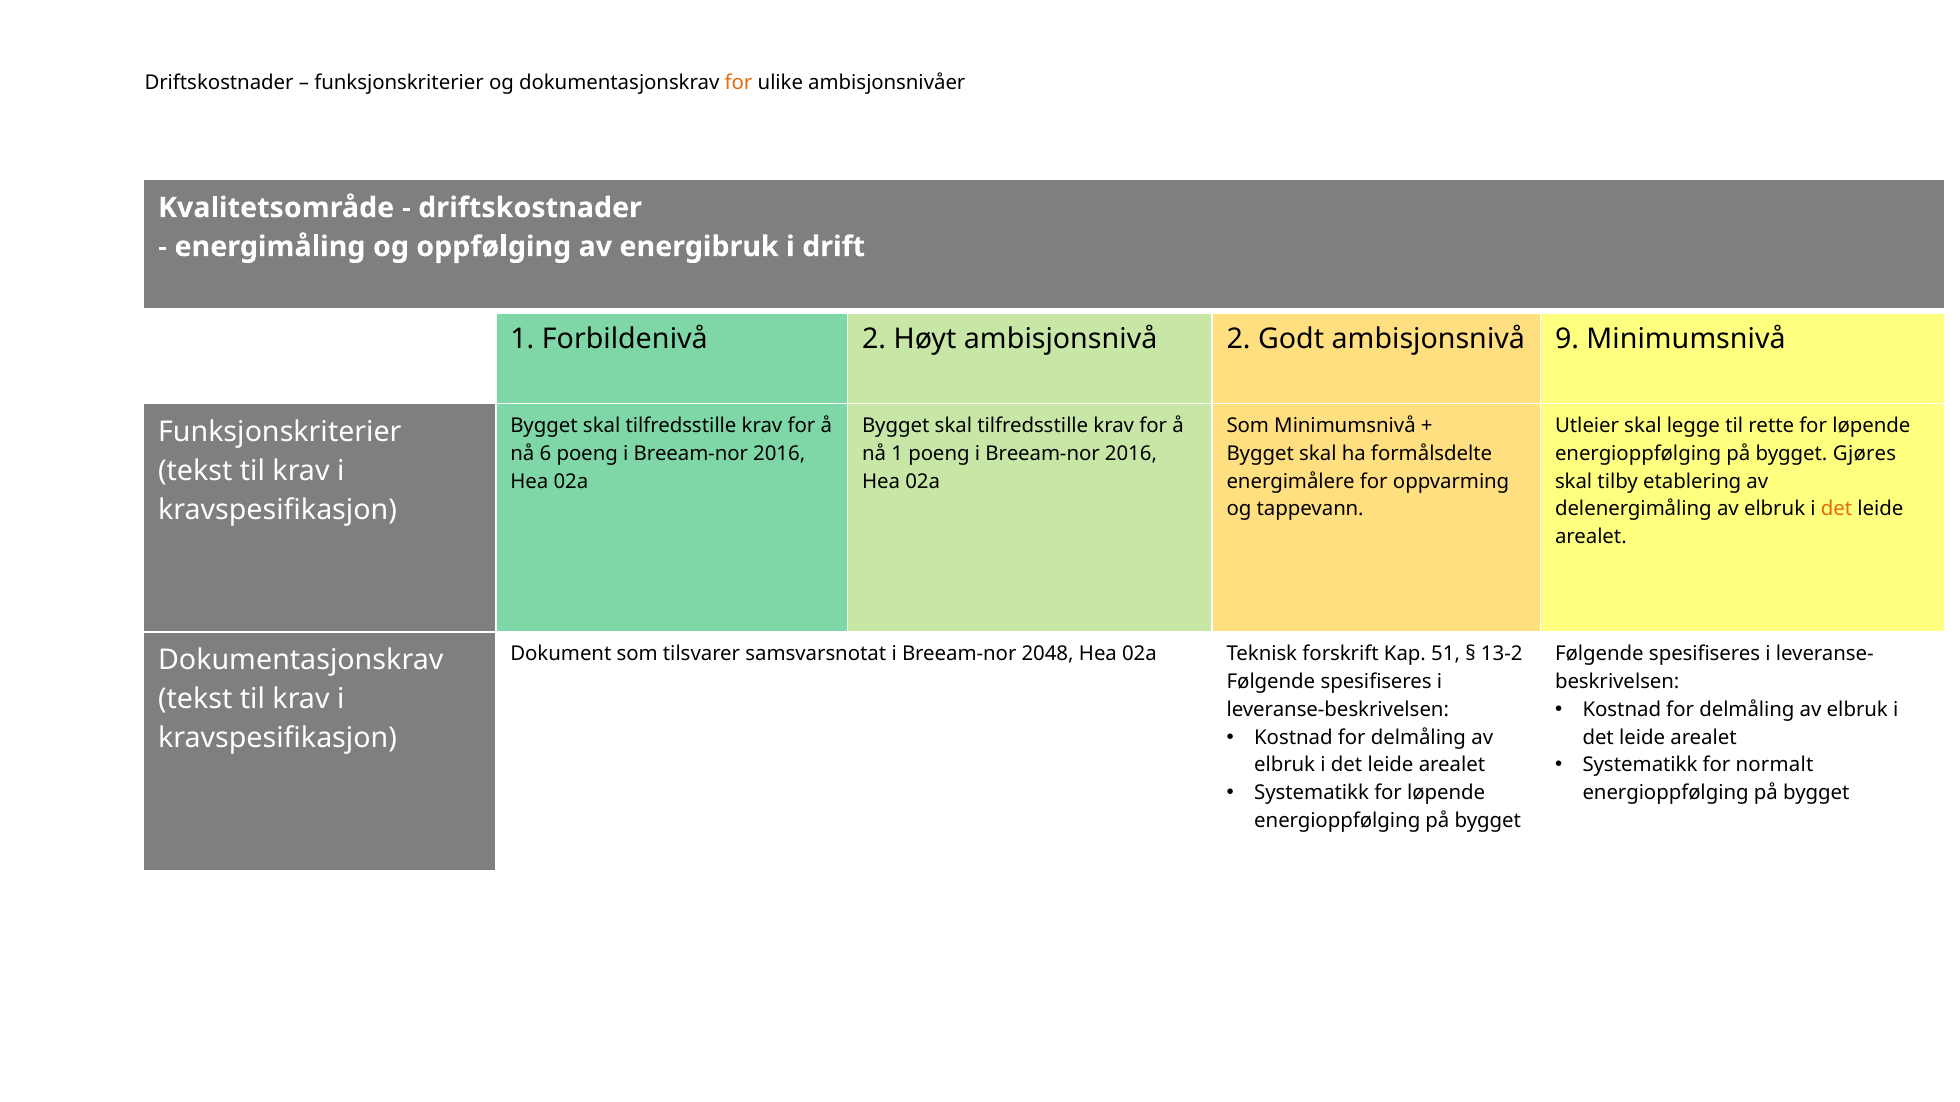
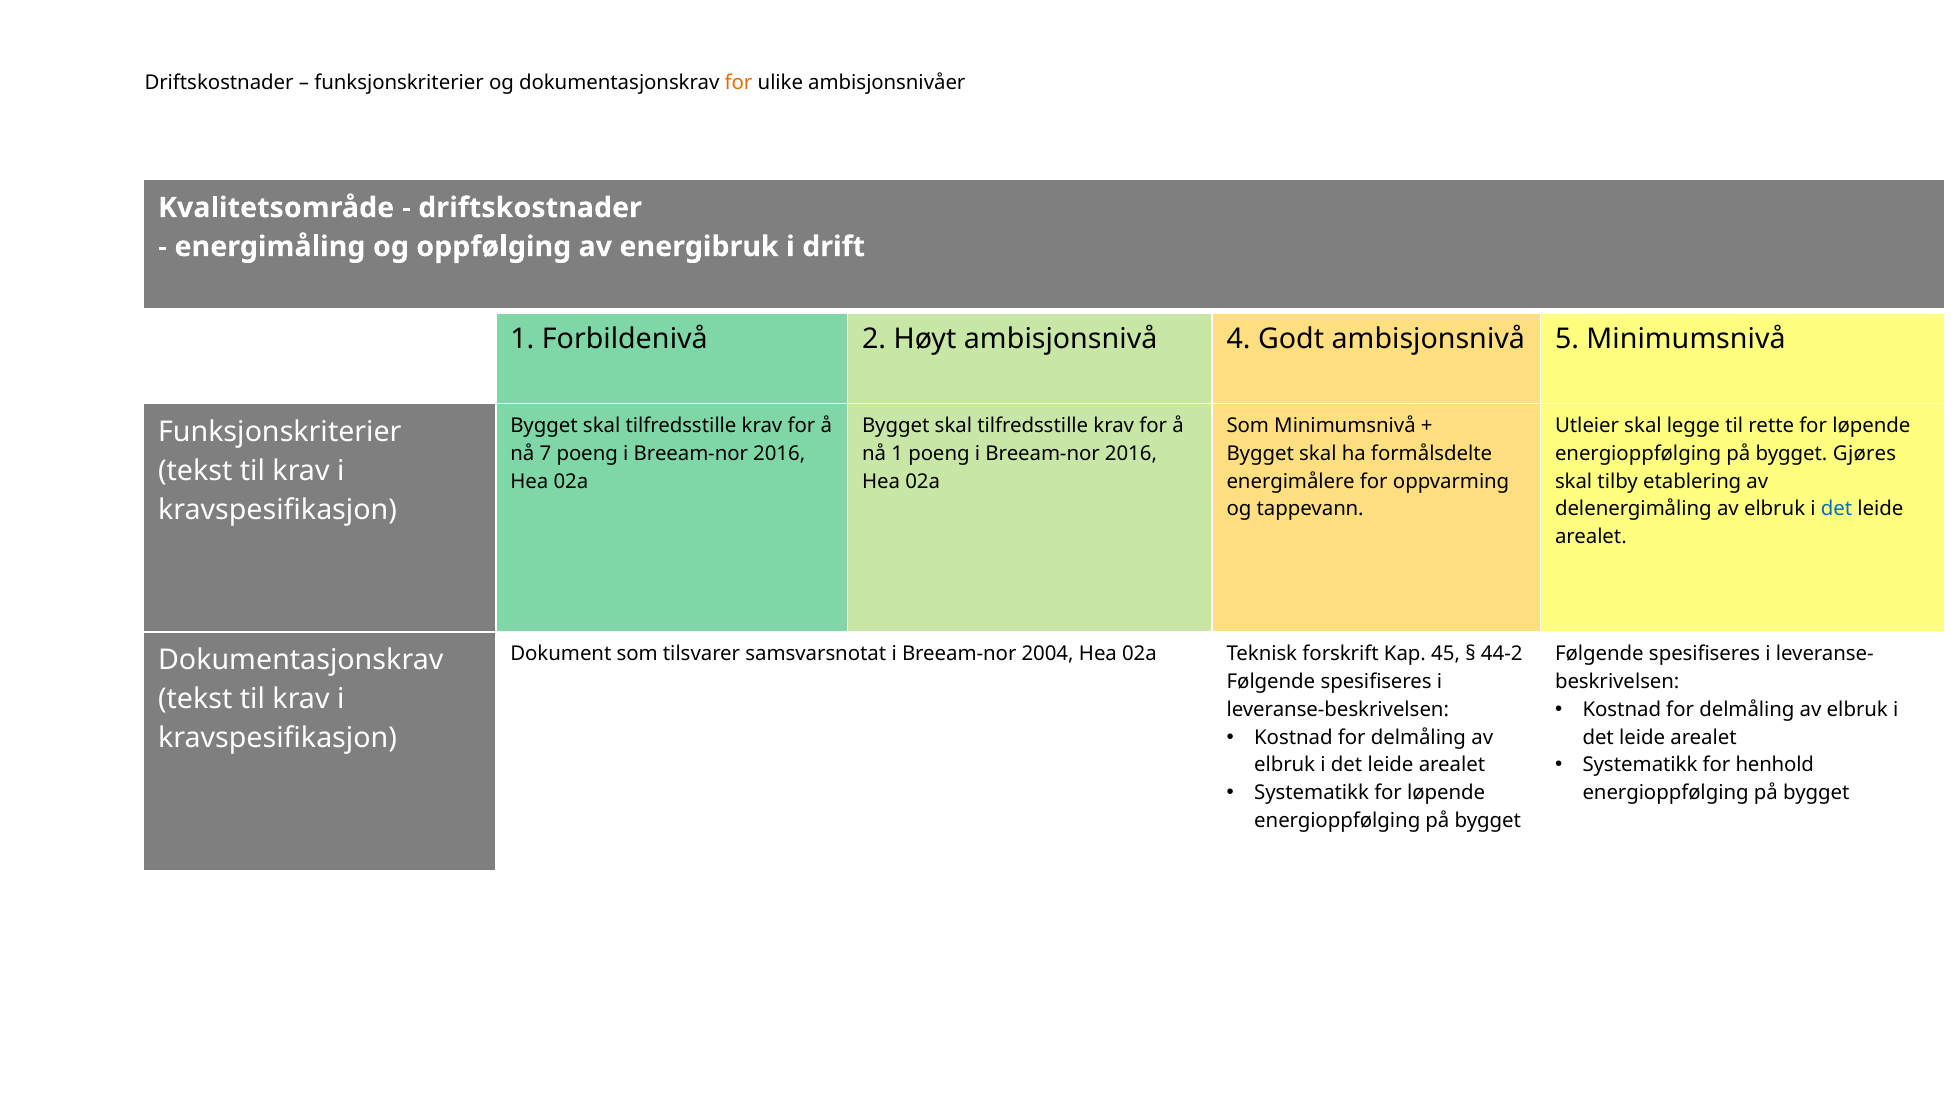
ambisjonsnivå 2: 2 -> 4 (1239, 339)
9: 9 -> 5 (1567, 339)
6: 6 -> 7 (545, 454)
det colour: orange -> blue (1837, 509)
2048: 2048 -> 2004 (1048, 655)
51: 51 -> 45 (1446, 655)
13-2: 13-2 -> 44-2 (1502, 655)
normalt: normalt -> henhold (1775, 765)
